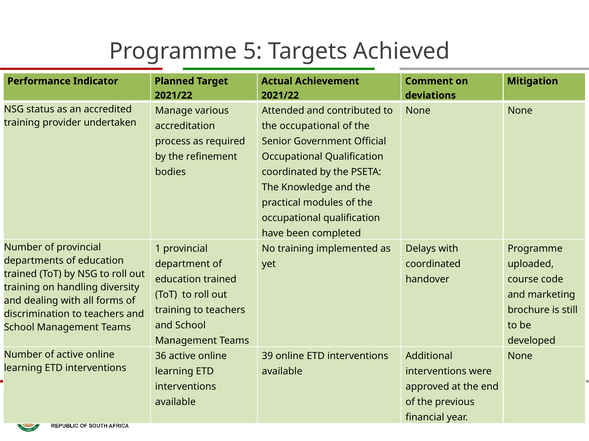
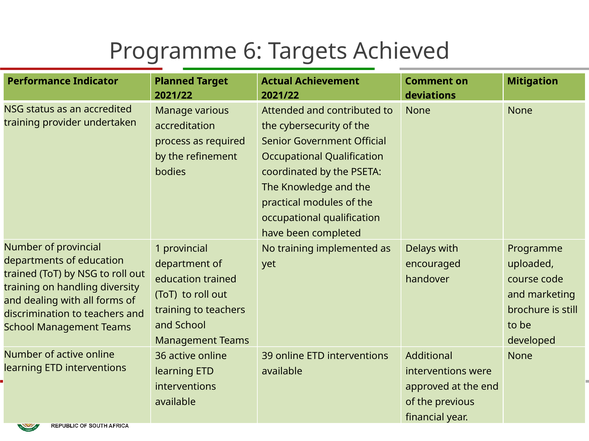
5: 5 -> 6 (253, 51)
occupational: occupational -> cybersecurity (310, 126)
coordinated: coordinated -> encouraged (433, 264)
